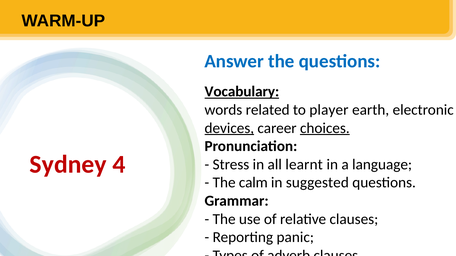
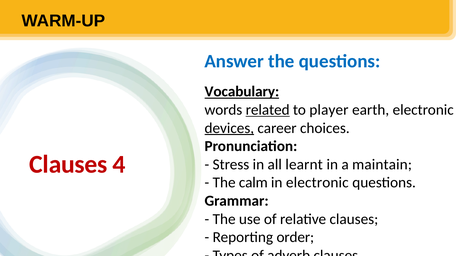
related underline: none -> present (268, 110)
choices underline: present -> none (325, 128)
Sydney: Sydney -> Clauses (68, 165)
language: language -> maintain (382, 165)
in suggested: suggested -> electronic (317, 183)
panic: panic -> order (295, 238)
